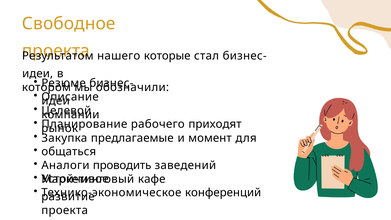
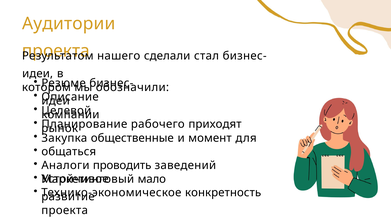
Свободное: Свободное -> Аудитории (69, 24)
которые: которые -> сделали (167, 56)
предлагаемые: предлагаемые -> общественные (132, 138)
кафе: кафе -> мало (152, 179)
конференций: конференций -> конкретность (223, 192)
